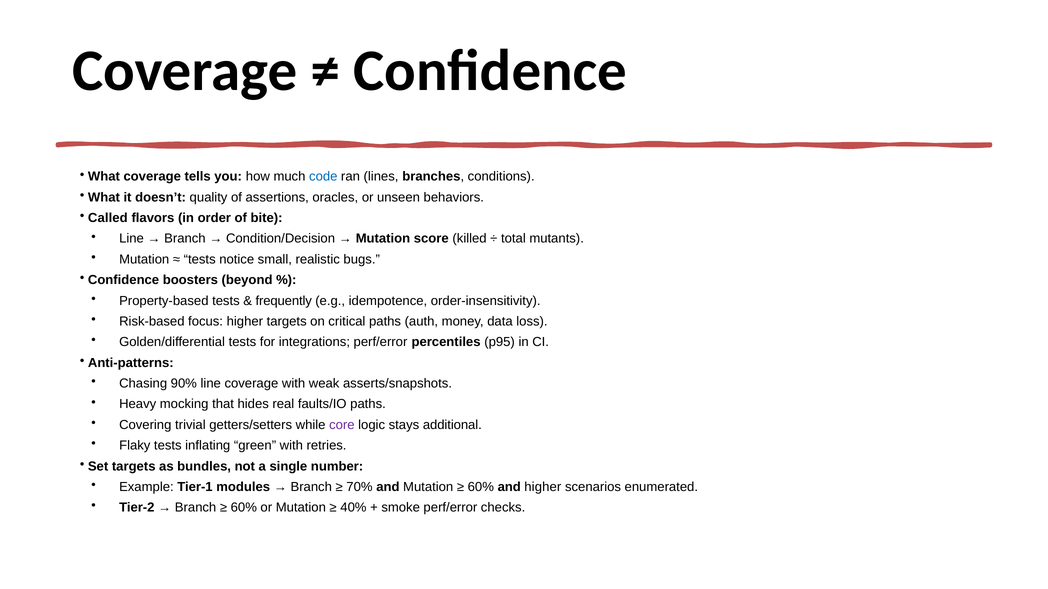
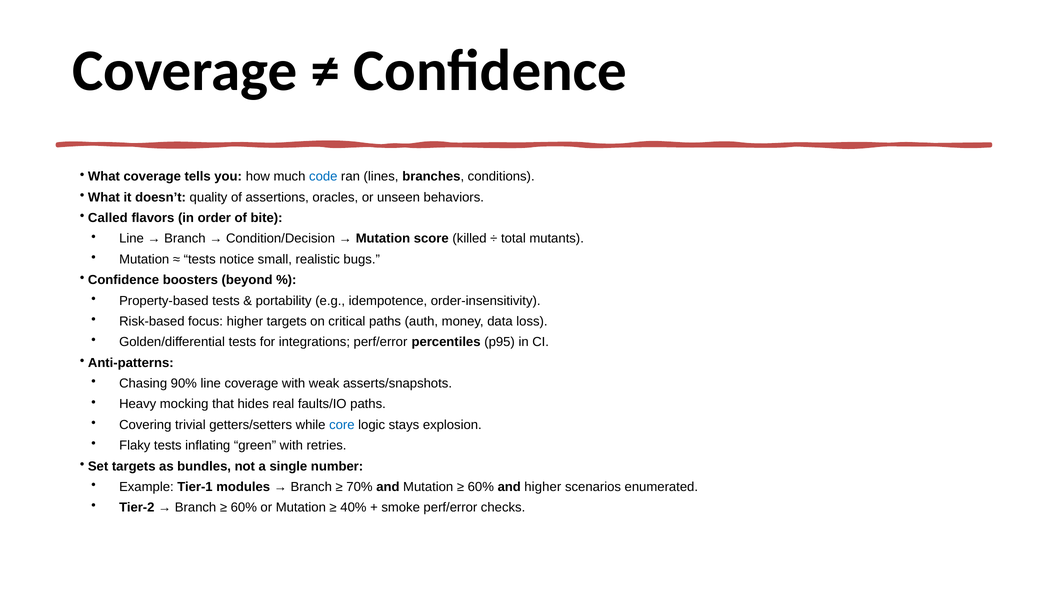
frequently: frequently -> portability (284, 301)
core colour: purple -> blue (342, 425)
additional: additional -> explosion (452, 425)
